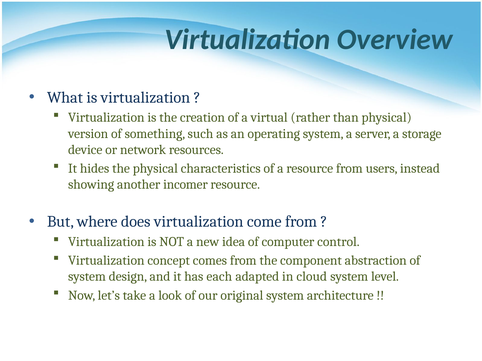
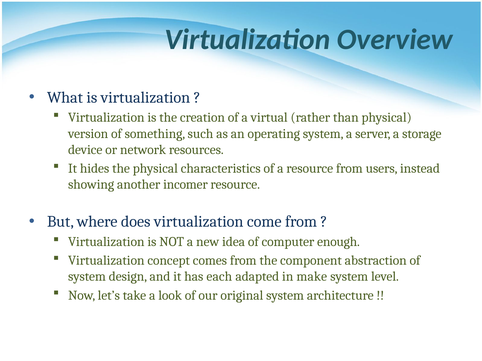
control: control -> enough (338, 242)
cloud: cloud -> make (312, 277)
